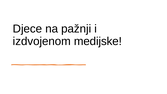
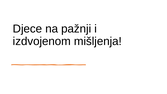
medijske: medijske -> mišljenja (98, 41)
